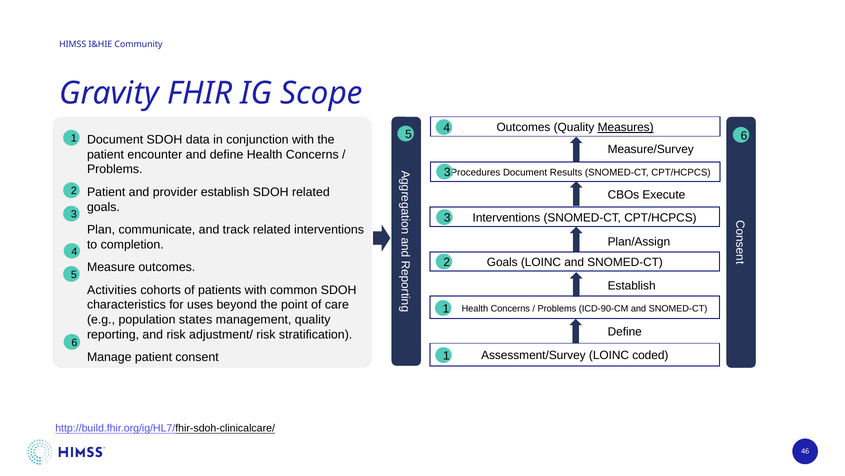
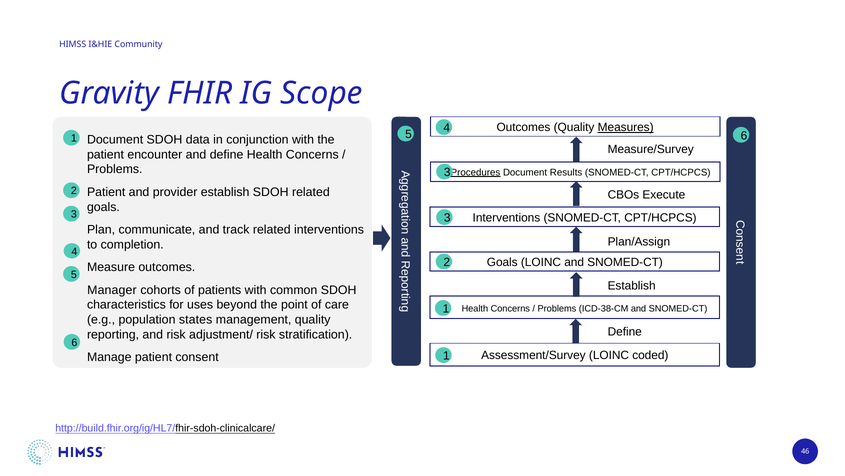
Procedures underline: none -> present (475, 172)
Activities: Activities -> Manager (112, 290)
ICD-90-CM: ICD-90-CM -> ICD-38-CM (604, 308)
